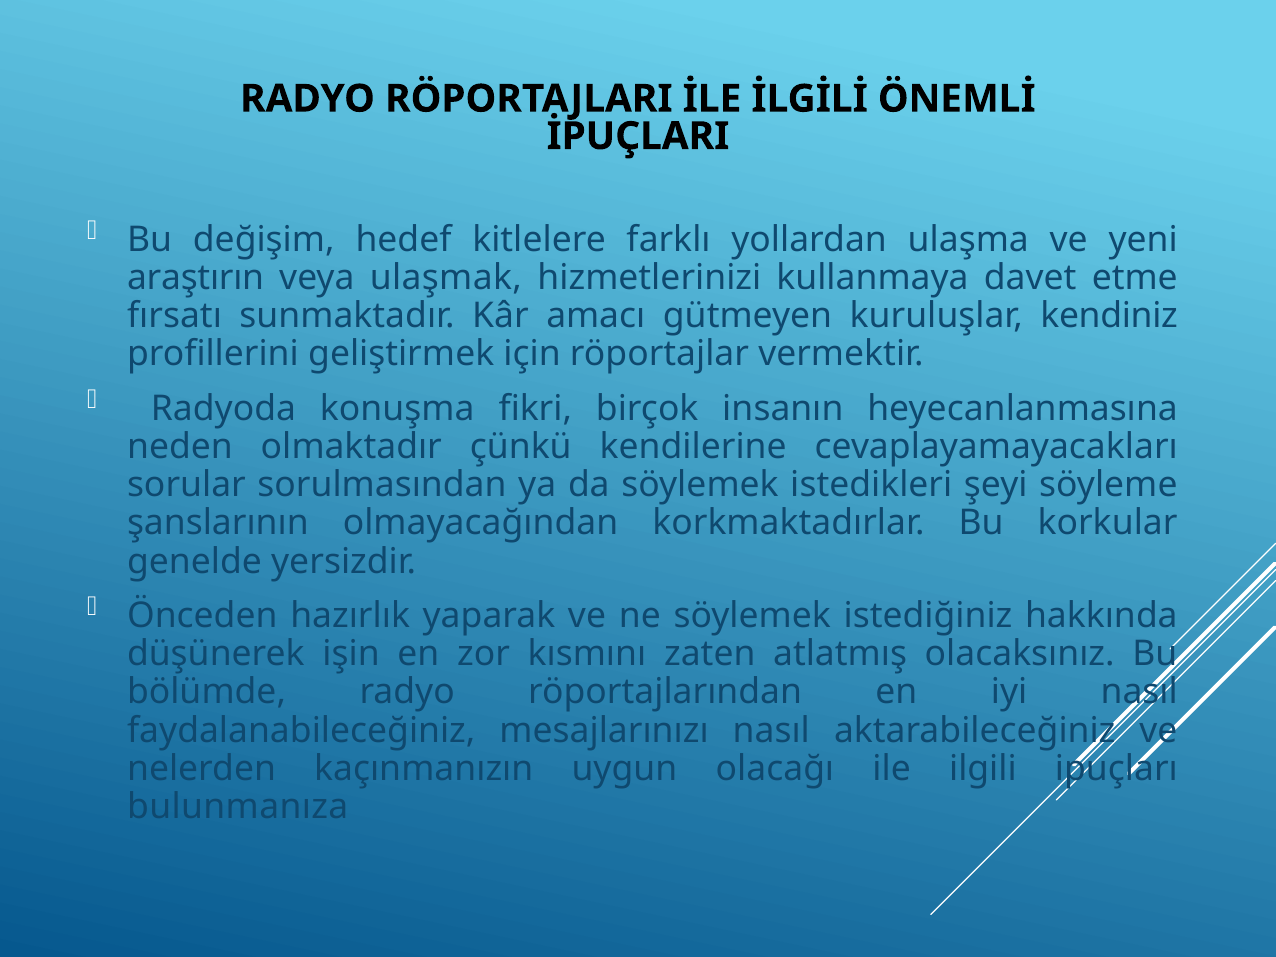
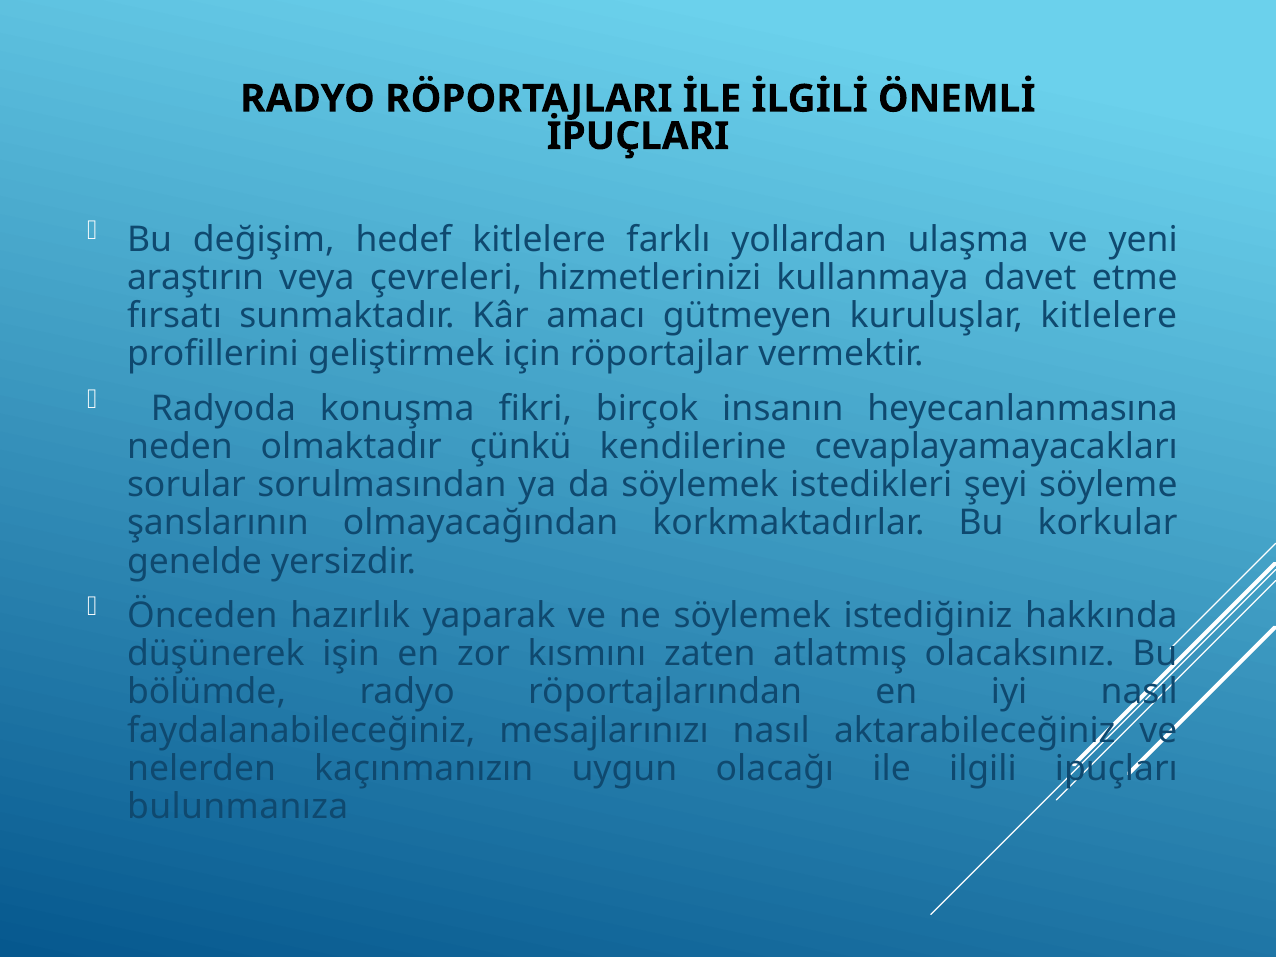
ulaşmak: ulaşmak -> çevreleri (446, 278)
kuruluşlar kendiniz: kendiniz -> kitlelere (1109, 316)
